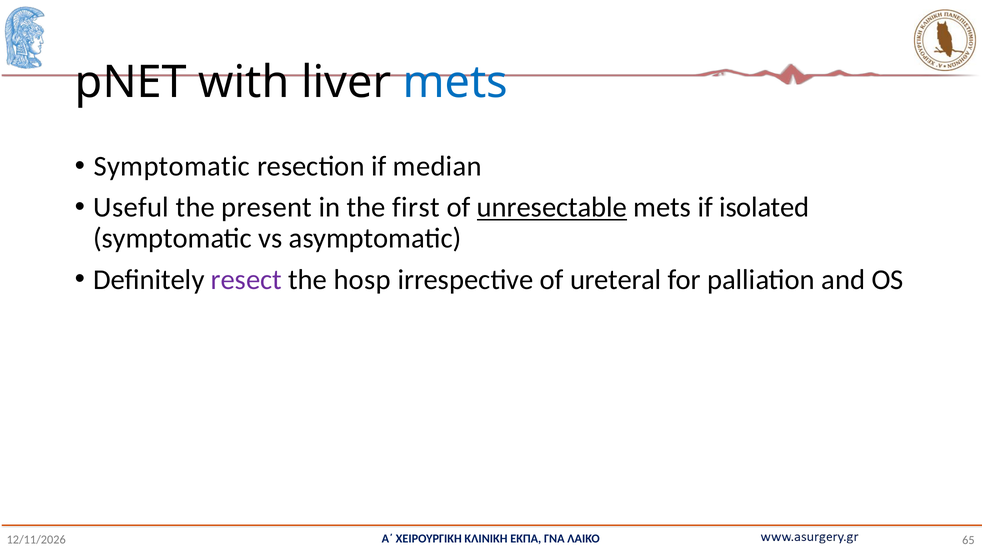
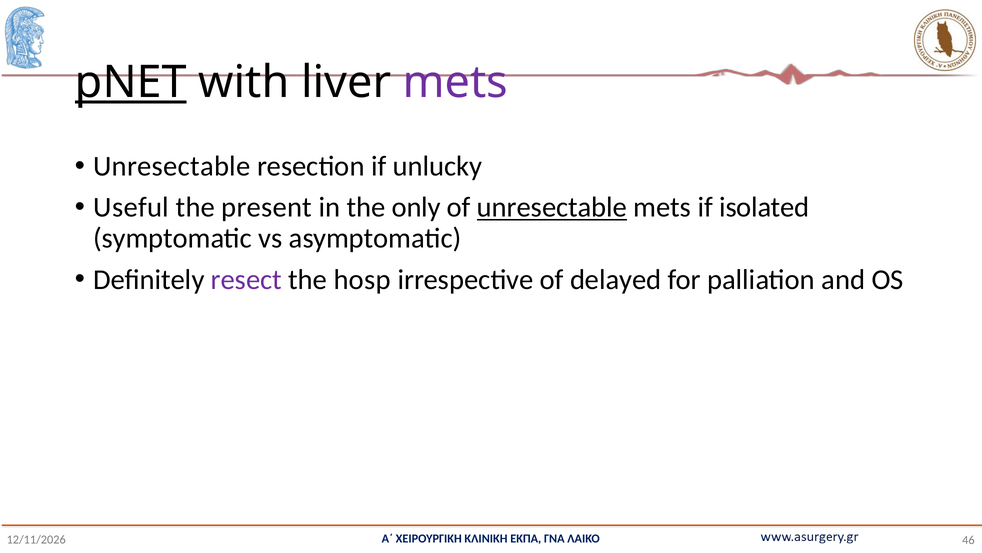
pNET underline: none -> present (131, 82)
mets colour: blue -> purple (455, 82)
Symptomatic: Symptomatic -> Unresectable (172, 166)
median: median -> unlucky (438, 166)
first: first -> only (416, 207)
ureteral: ureteral -> delayed (616, 279)
65: 65 -> 46 (968, 540)
